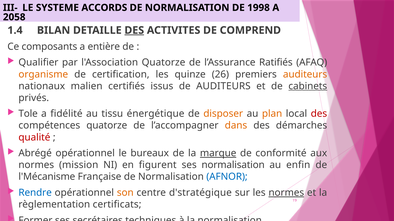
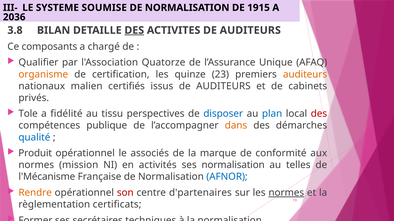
ACCORDS: ACCORDS -> SOUMISE (104, 8)
1998: 1998 -> 1915 (259, 8)
2058: 2058 -> 2036 (14, 17)
1.4: 1.4 -> 3.8 (15, 30)
ACTIVITES DE COMPREND: COMPREND -> AUDITEURS (250, 30)
entière: entière -> chargé (104, 47)
Ratifiés: Ratifiés -> Unique (276, 63)
26: 26 -> 23 (220, 74)
cabinets underline: present -> none (308, 86)
énergétique: énergétique -> perspectives (156, 114)
disposer colour: orange -> blue (223, 114)
plan colour: orange -> blue (272, 114)
compétences quatorze: quatorze -> publique (107, 126)
qualité colour: red -> blue (34, 138)
Abrégé: Abrégé -> Produit (35, 154)
bureaux: bureaux -> associés (150, 154)
marque underline: present -> none (218, 154)
figurent: figurent -> activités (158, 165)
enfin: enfin -> telles (298, 165)
Rendre colour: blue -> orange (35, 193)
son colour: orange -> red (125, 193)
d'stratégique: d'stratégique -> d'partenaires (200, 193)
